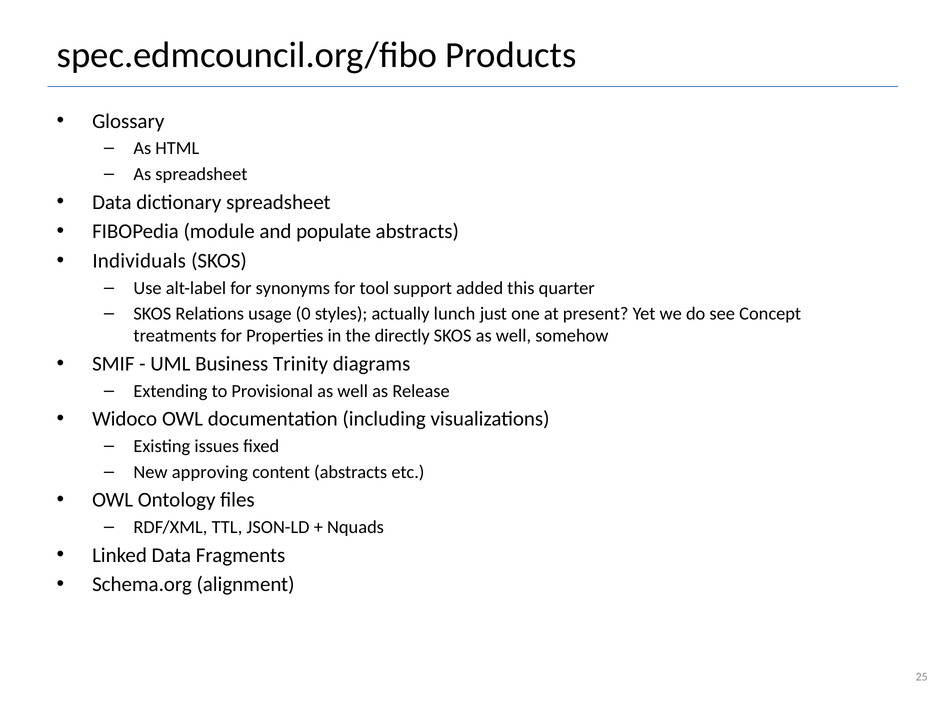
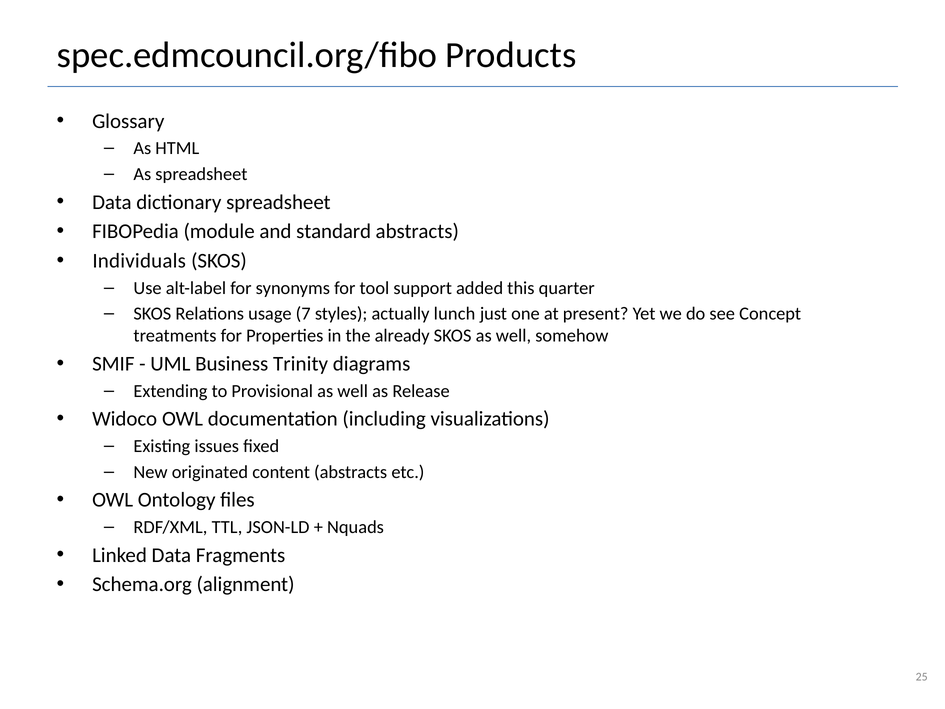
populate: populate -> standard (334, 231)
0: 0 -> 7 (303, 314)
directly: directly -> already (402, 336)
approving: approving -> originated (210, 472)
